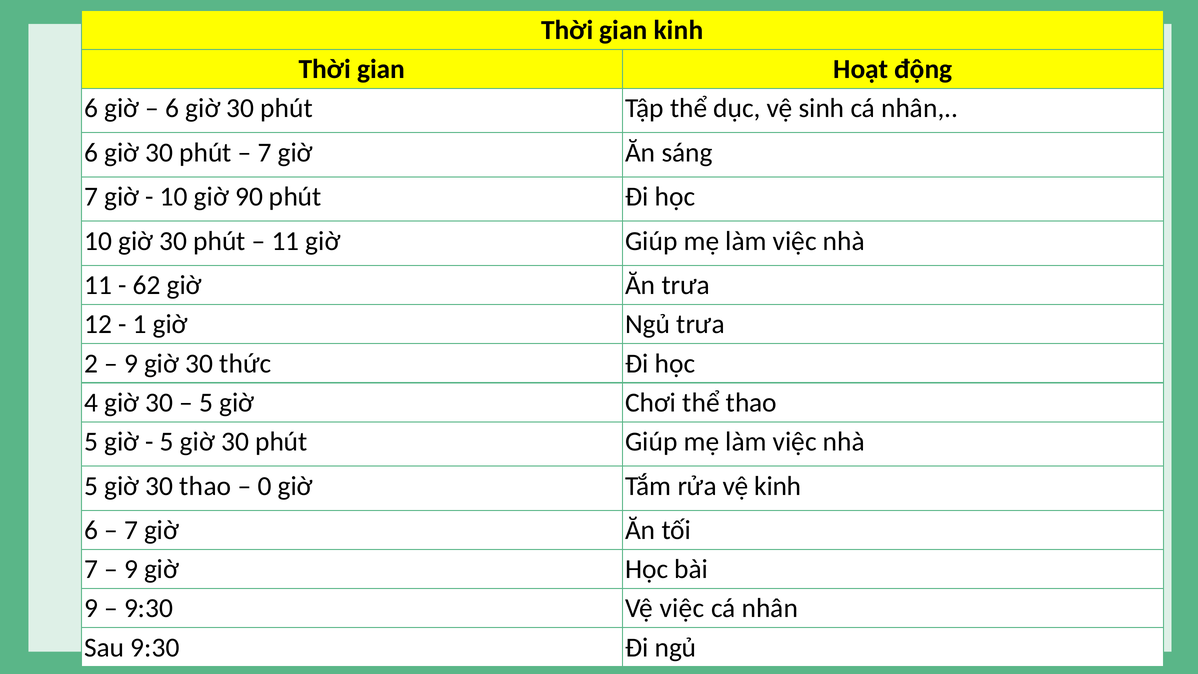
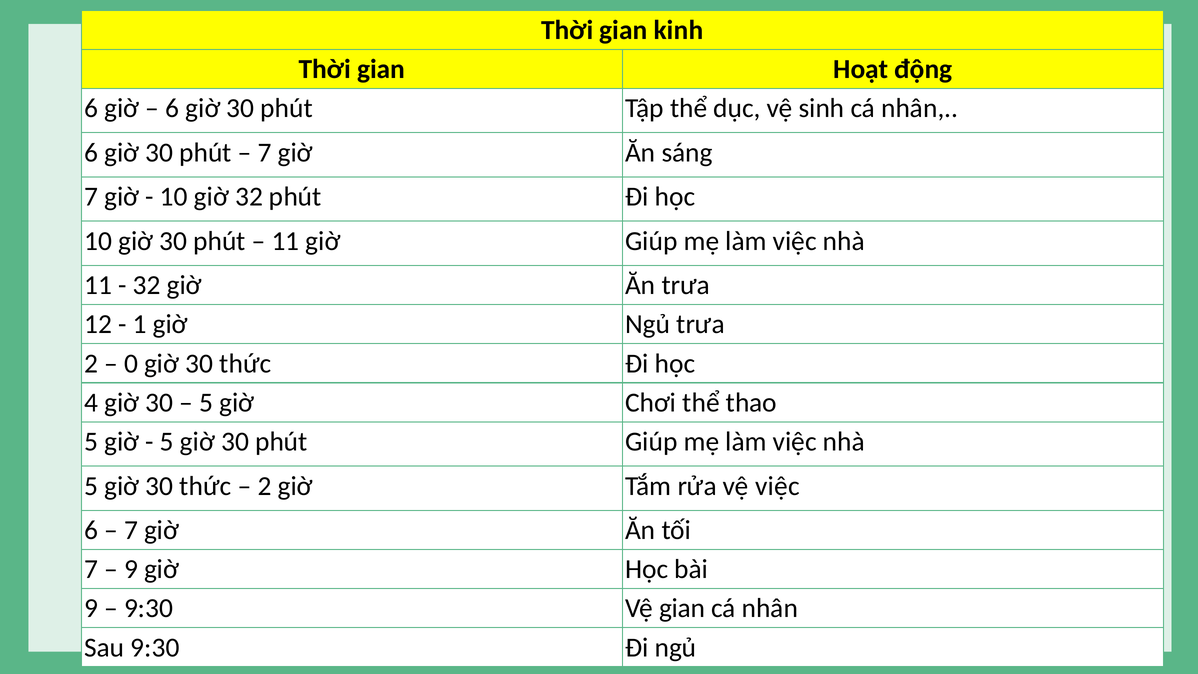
giờ 90: 90 -> 32 (249, 197)
62: 62 -> 32 (147, 285)
9: 9 -> 0 (131, 363)
5 giờ 30 thao: thao -> thức (205, 486)
0: 0 -> 2 (265, 486)
vệ kinh: kinh -> việc (778, 486)
Vệ việc: việc -> gian (682, 608)
